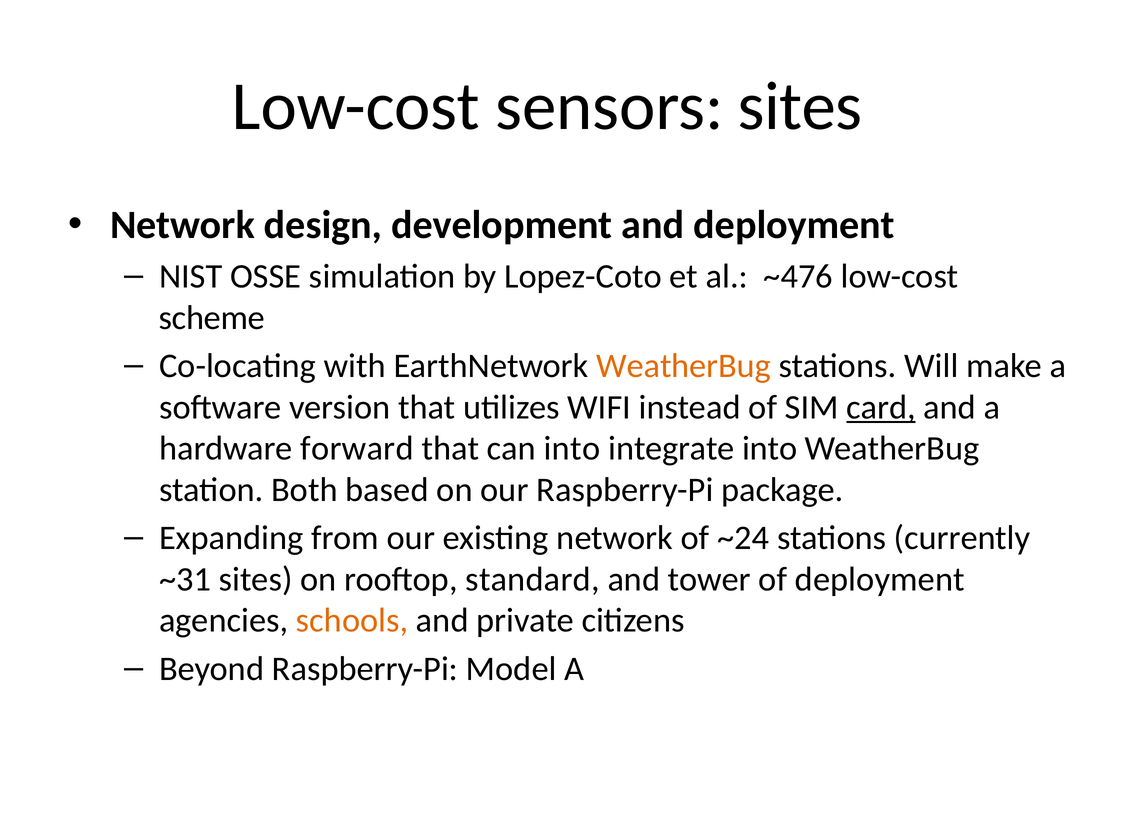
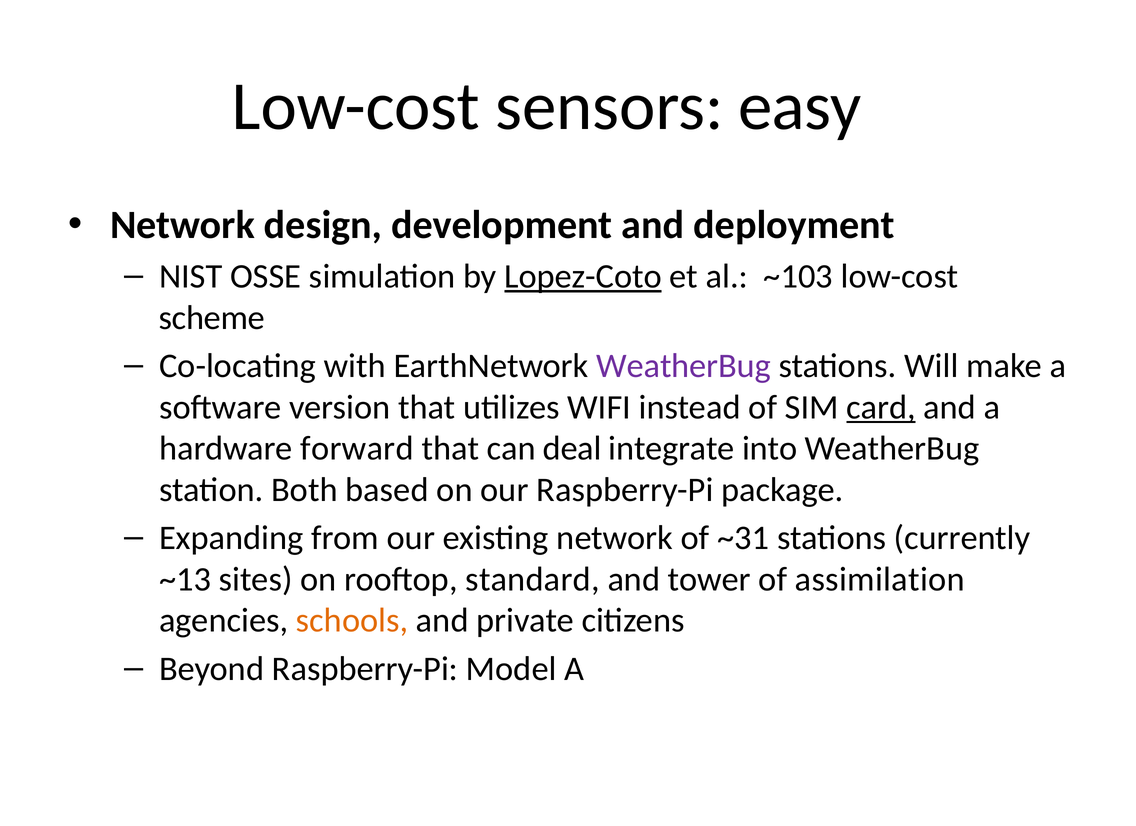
sensors sites: sites -> easy (800, 107)
Lopez-Coto underline: none -> present (583, 277)
~476: ~476 -> ~103 (798, 277)
WeatherBug colour: orange -> purple (684, 366)
can into: into -> deal (572, 449)
~24: ~24 -> ~31 (743, 538)
~31: ~31 -> ~13 (185, 579)
of deployment: deployment -> assimilation (880, 579)
